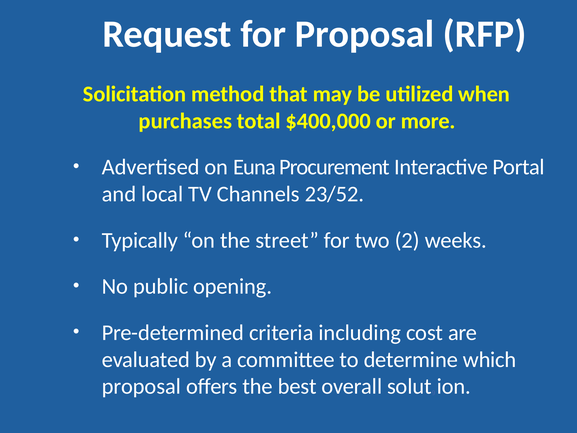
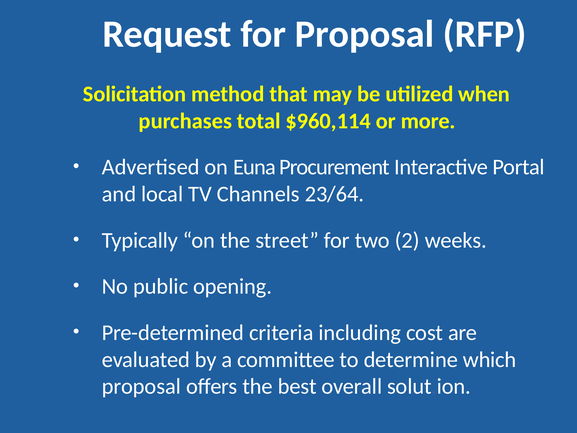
$400,000: $400,000 -> $960,114 (328, 121)
23/52: 23/52 -> 23/64 (334, 194)
